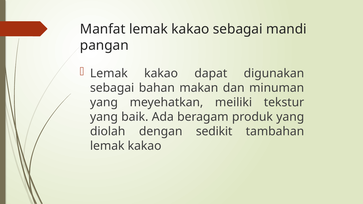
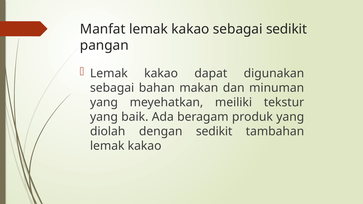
sebagai mandi: mandi -> sedikit (286, 29)
